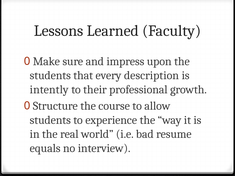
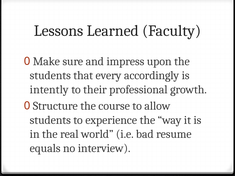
description: description -> accordingly (152, 76)
